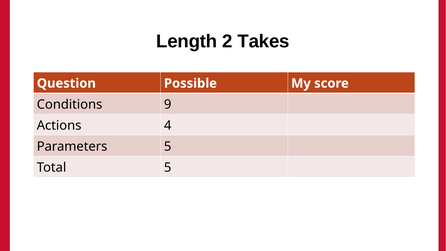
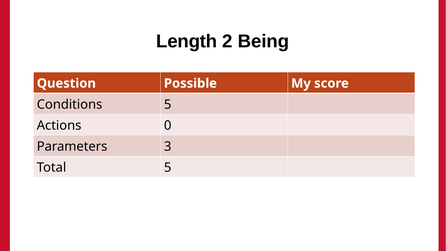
Takes: Takes -> Being (263, 41)
Conditions 9: 9 -> 5 (168, 104)
4: 4 -> 0 (168, 125)
Parameters 5: 5 -> 3 (168, 146)
